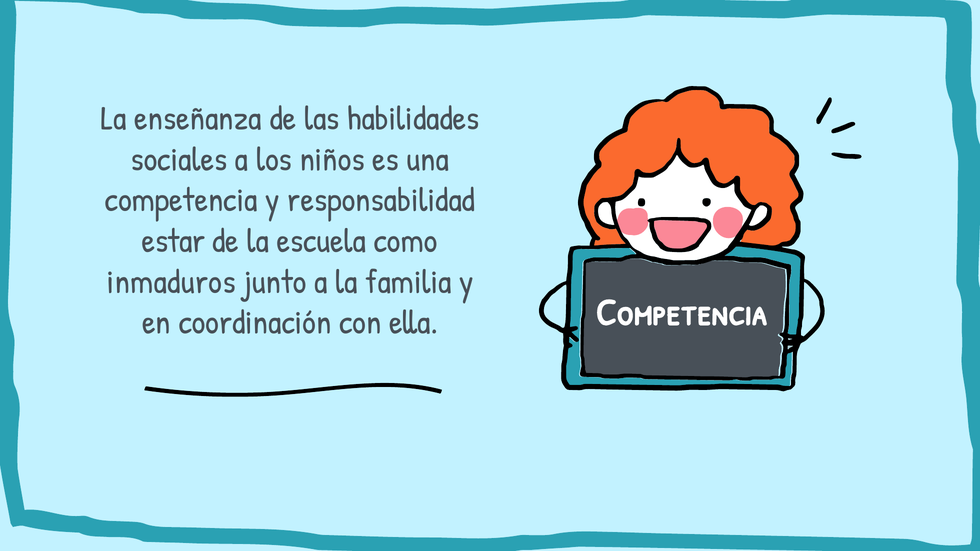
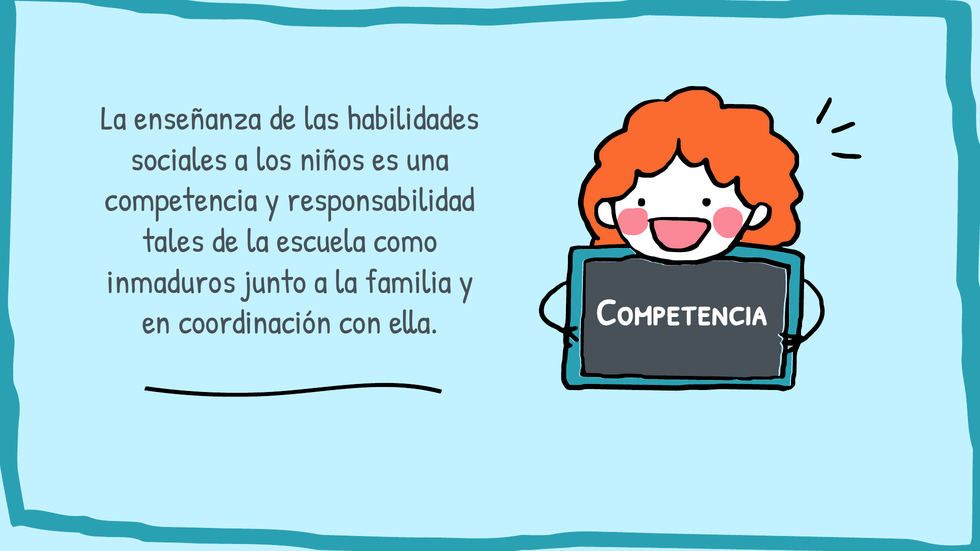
estar: estar -> tales (173, 241)
